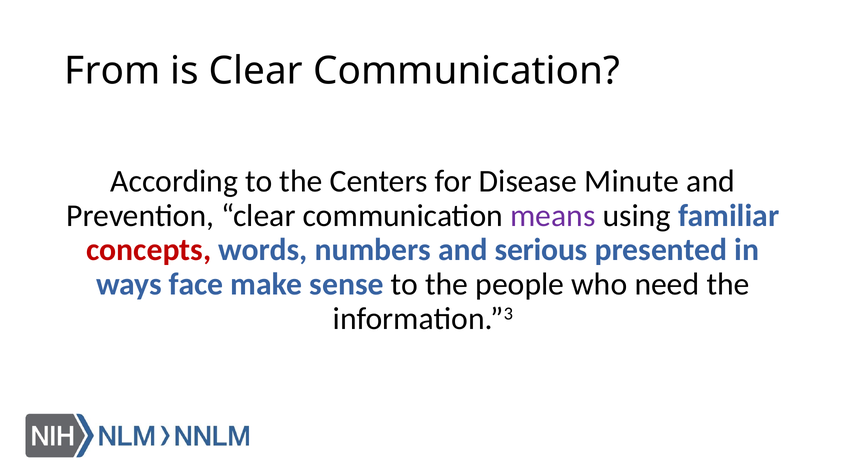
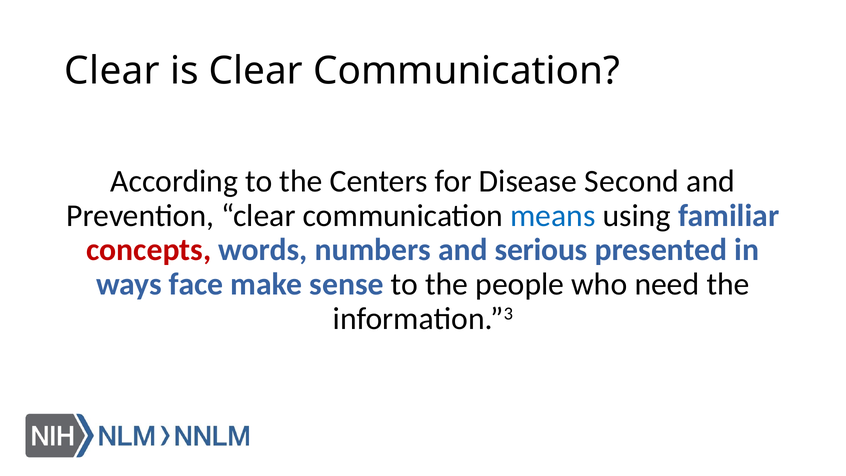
From: From -> Clear (112, 71)
Minute: Minute -> Second (632, 181)
means colour: purple -> blue (553, 216)
